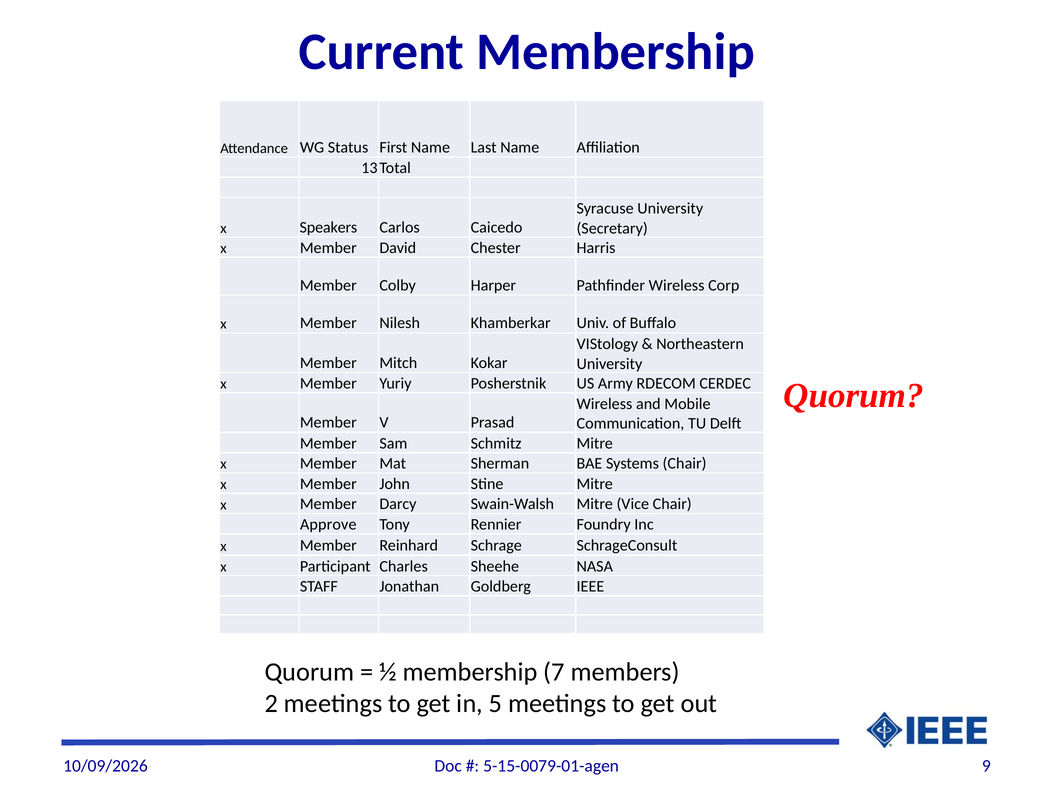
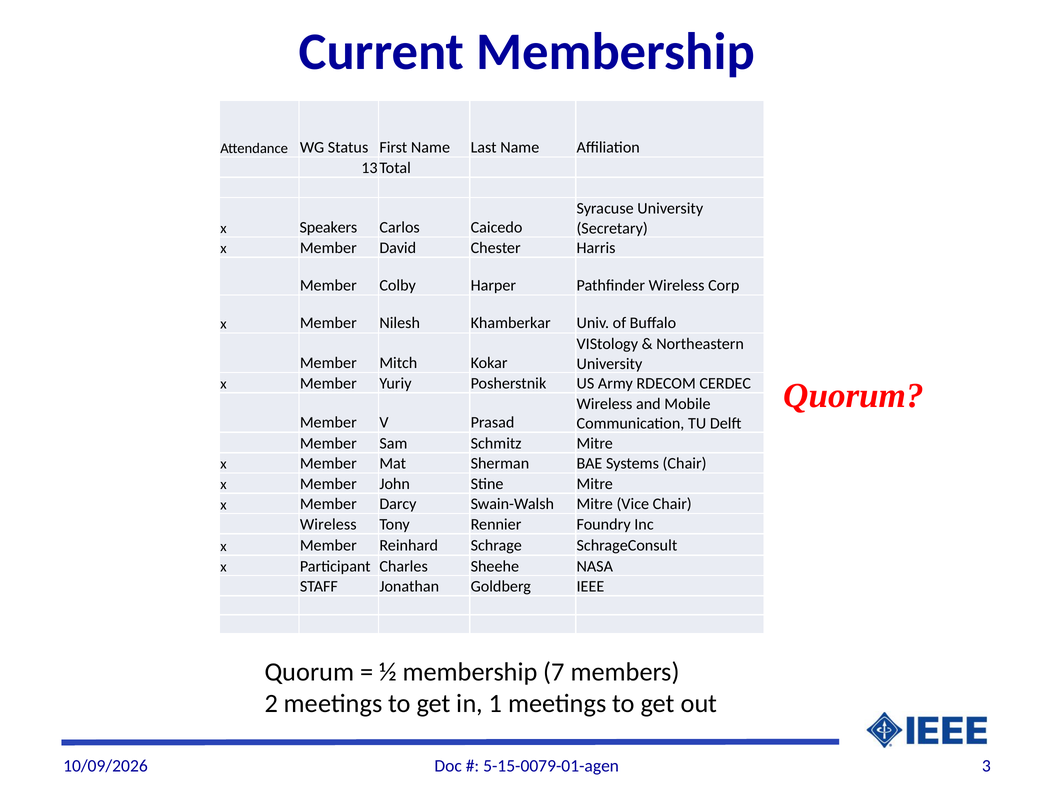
Approve: Approve -> Wireless (328, 524)
5: 5 -> 1 (495, 703)
9: 9 -> 3 (986, 765)
